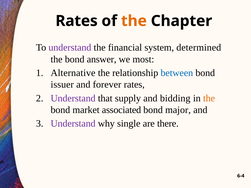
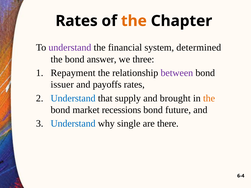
most: most -> three (143, 59)
Alternative: Alternative -> Repayment (73, 73)
between colour: blue -> purple (177, 73)
forever: forever -> payoffs (107, 85)
Understand colour: purple -> blue (73, 98)
bidding: bidding -> brought (175, 98)
associated: associated -> recessions (121, 110)
major: major -> future (178, 110)
Understand colour: purple -> blue (73, 124)
